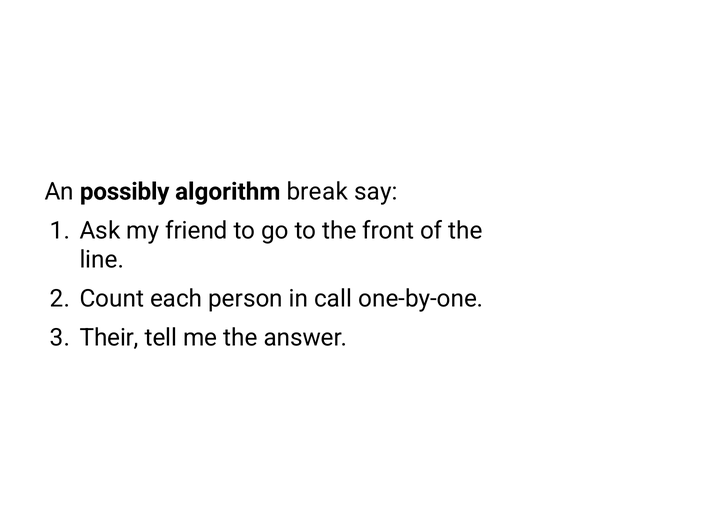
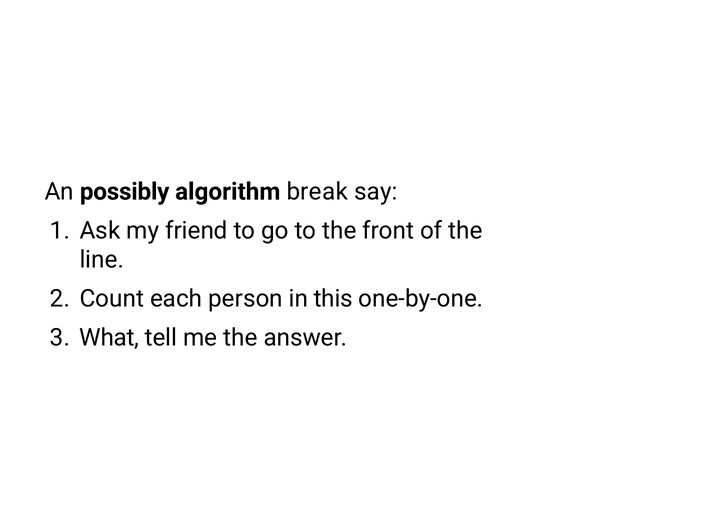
call: call -> this (333, 299)
Their: Their -> What (109, 338)
